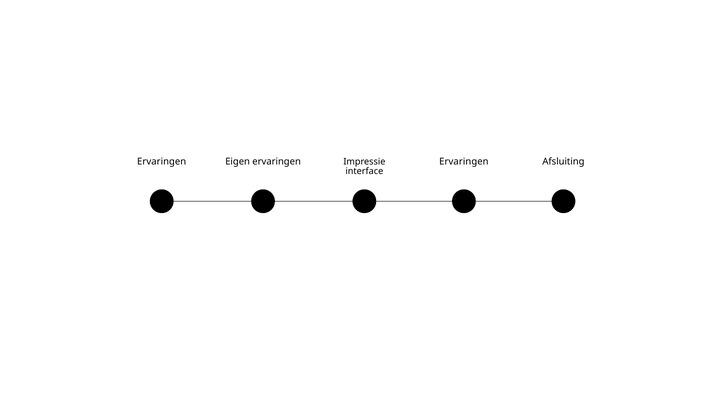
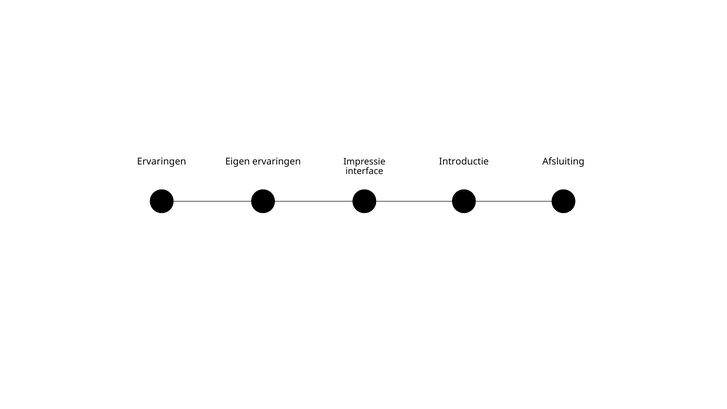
Ervaringen: Ervaringen -> Introductie (464, 162)
